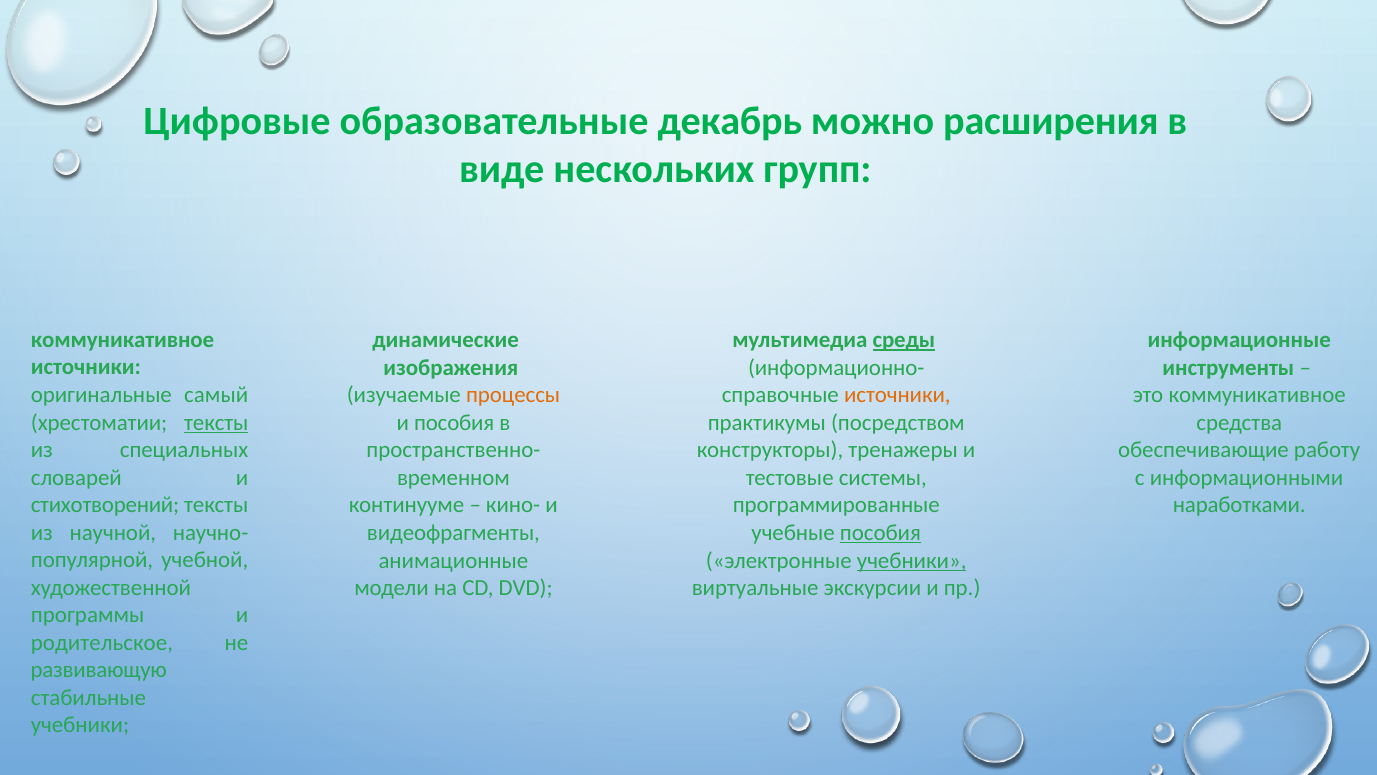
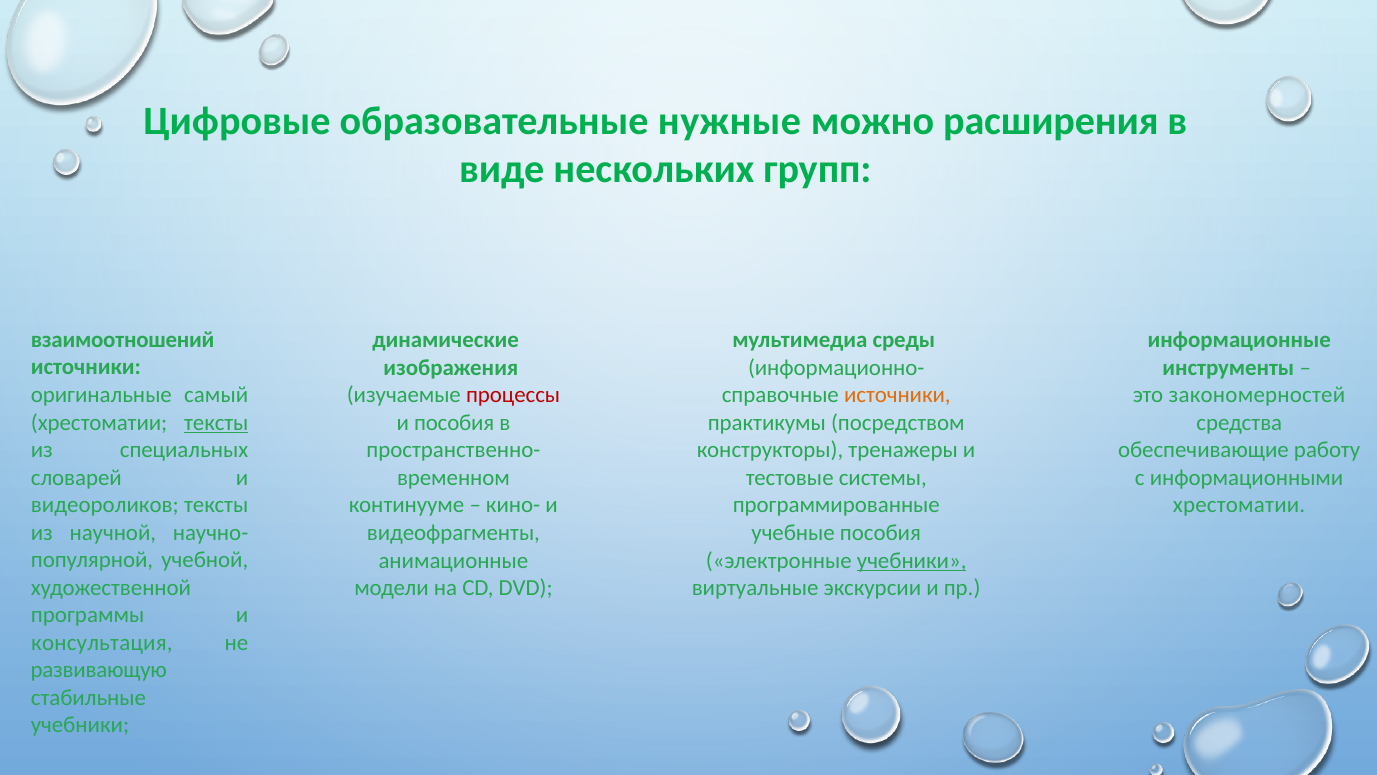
декабрь: декабрь -> нужные (730, 121)
коммуникативное: коммуникативное -> взаимоотношений (123, 340)
среды underline: present -> none (904, 340)
процессы colour: orange -> red (513, 395)
это коммуникативное: коммуникативное -> закономерностей (1257, 395)
стихотворений: стихотворений -> видеороликов (105, 505)
наработками: наработками -> хрестоматии (1239, 505)
пособия underline: present -> none (880, 533)
родительское: родительское -> консультация (102, 642)
